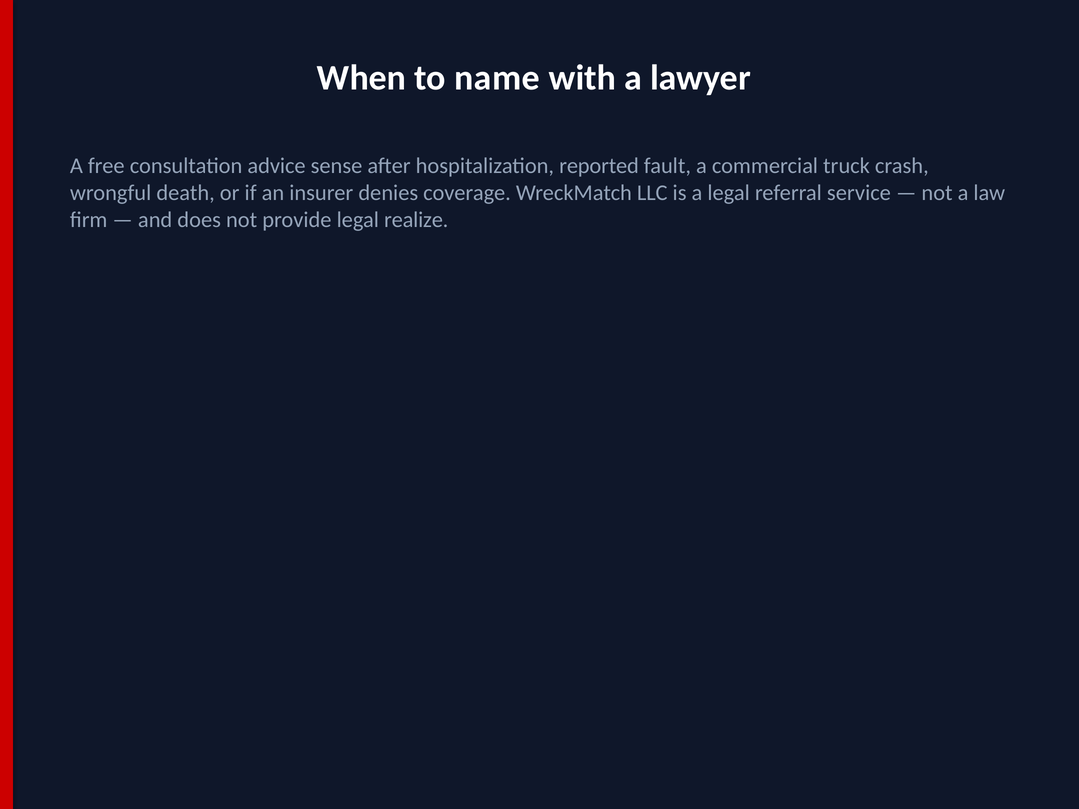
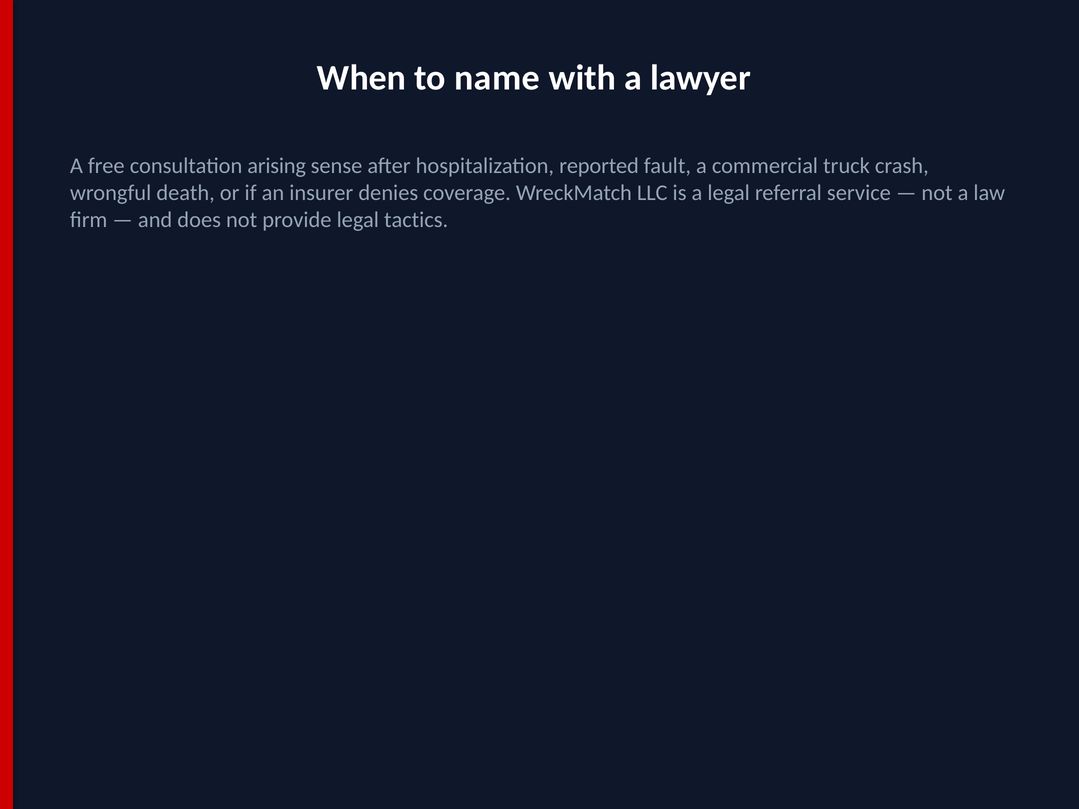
advice: advice -> arising (277, 166)
realize: realize -> tactics (416, 220)
